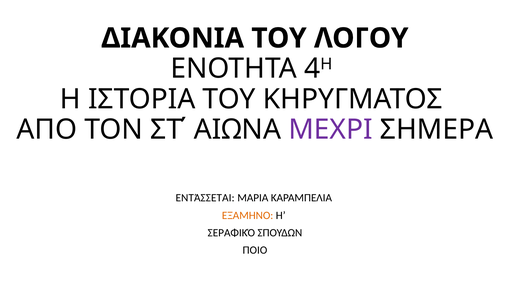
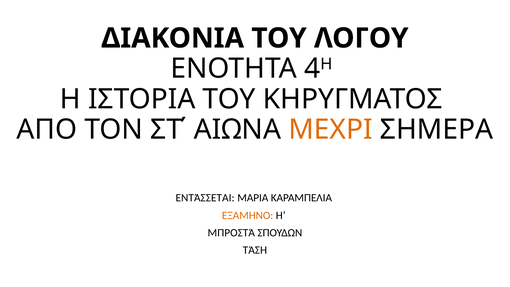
ΜΕΧΡΙ colour: purple -> orange (331, 130)
ΣΕΡΑΦΙΚΌ: ΣΕΡΑΦΙΚΌ -> ΜΠΡΟΣΤΆ (231, 233)
ΠΟΙΟ: ΠΟΙΟ -> ΤΆΣΗ (255, 250)
